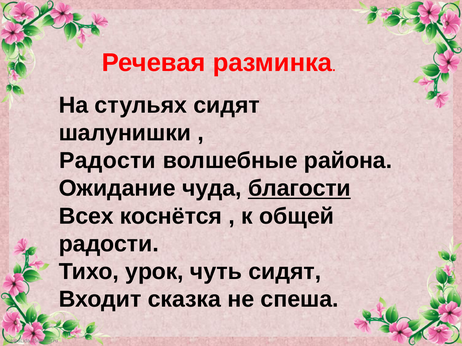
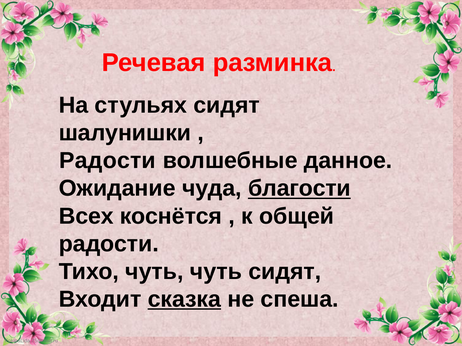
района: района -> данное (348, 161)
Тихо урок: урок -> чуть (154, 272)
сказка underline: none -> present (184, 300)
